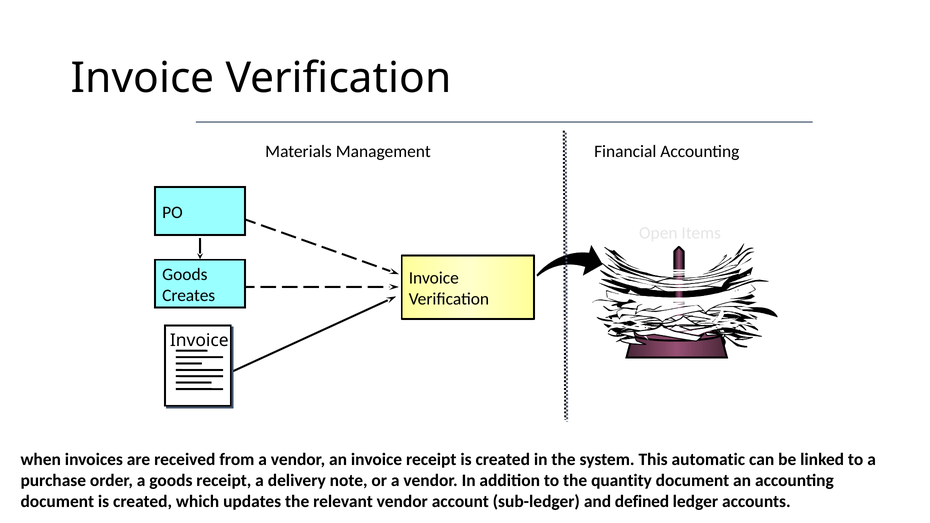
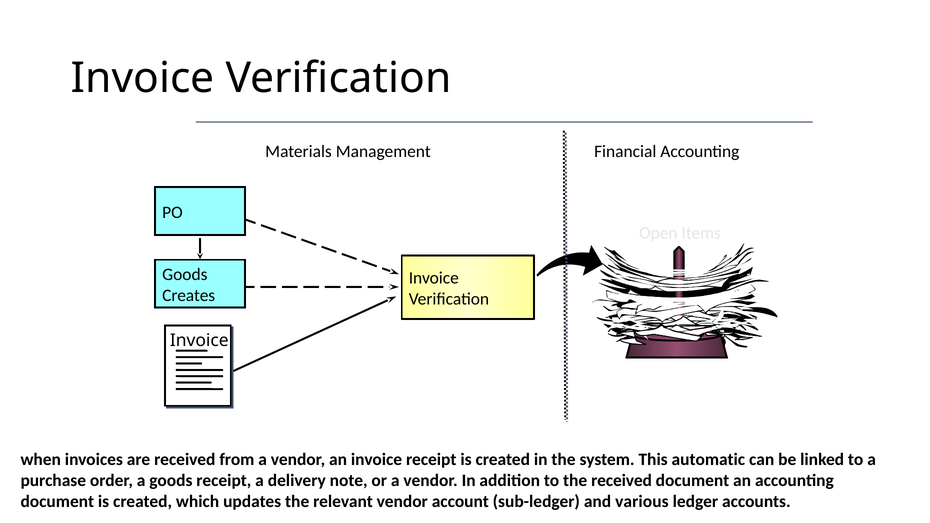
the quantity: quantity -> received (622, 481)
defined: defined -> various (642, 502)
